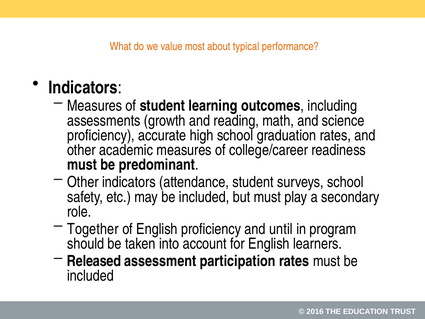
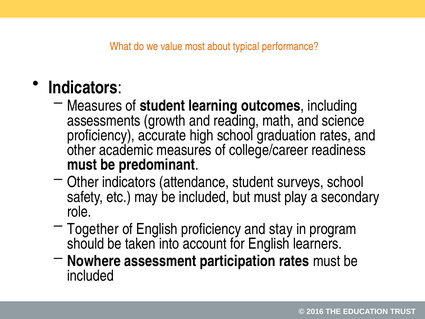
until: until -> stay (281, 229)
Released: Released -> Nowhere (94, 261)
